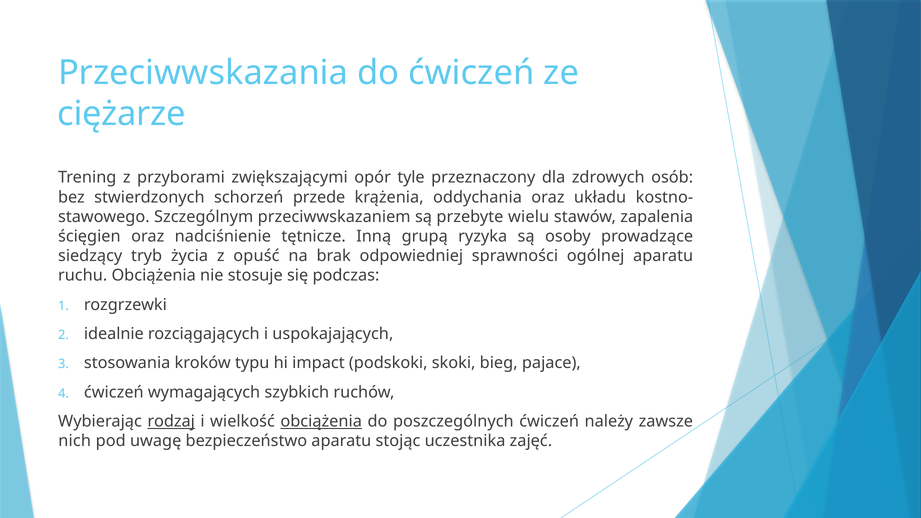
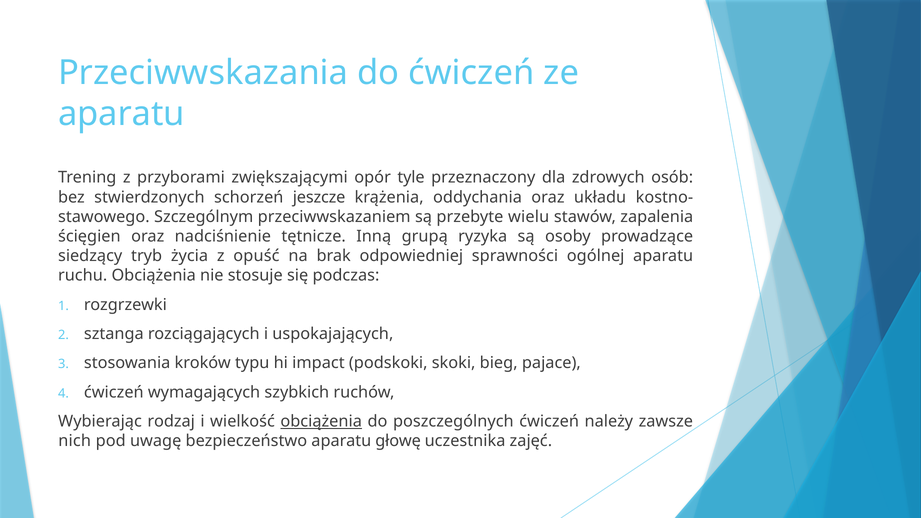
ciężarze: ciężarze -> aparatu (121, 114)
przede: przede -> jeszcze (319, 197)
idealnie: idealnie -> sztanga (114, 334)
rodzaj underline: present -> none (171, 421)
stojąc: stojąc -> głowę (398, 441)
